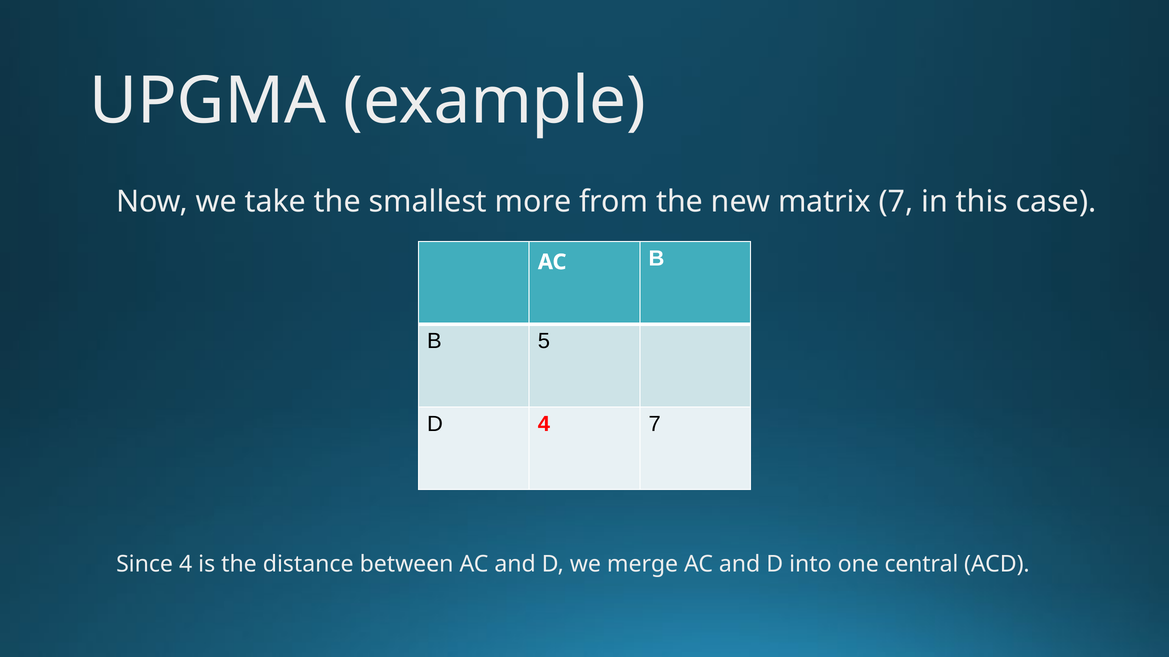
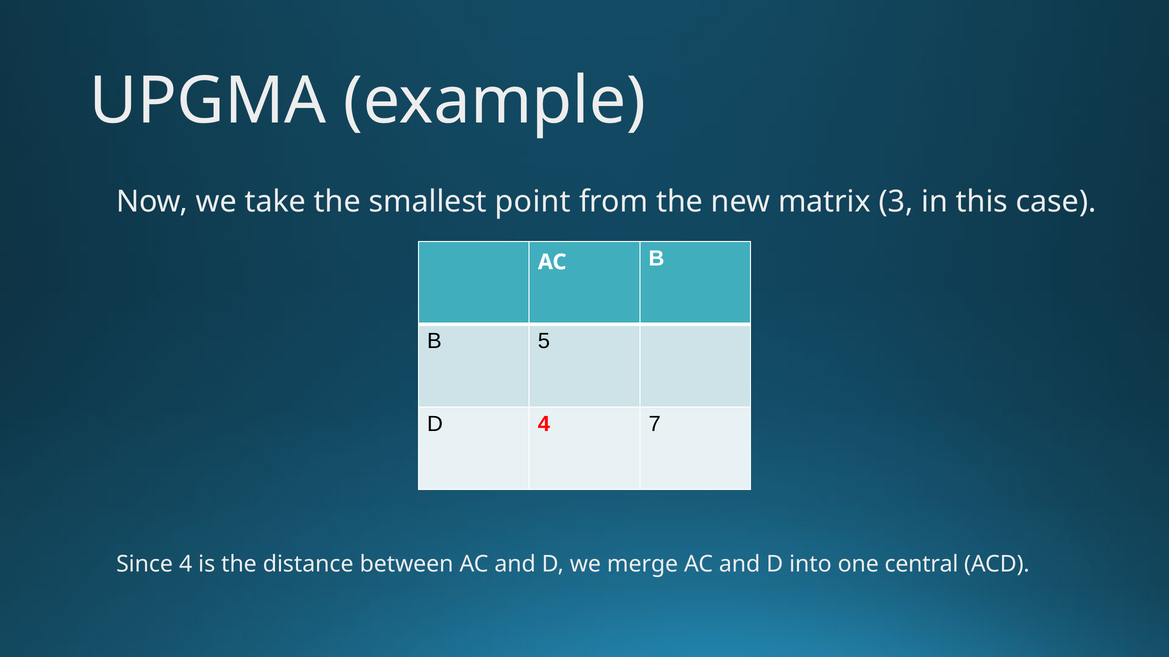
more: more -> point (533, 202)
matrix 7: 7 -> 3 (896, 202)
